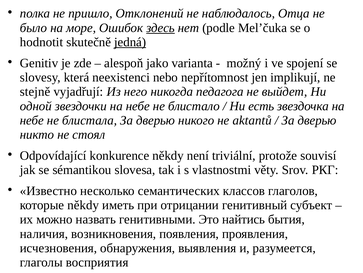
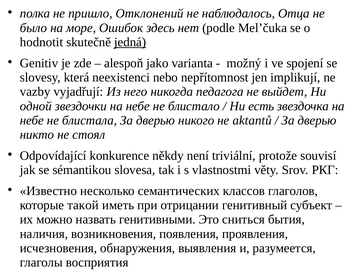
здесь underline: present -> none (160, 28)
stejně: stejně -> vazby (35, 91)
которые někdy: někdy -> такой (83, 205)
найтись: найтись -> сниться (244, 219)
